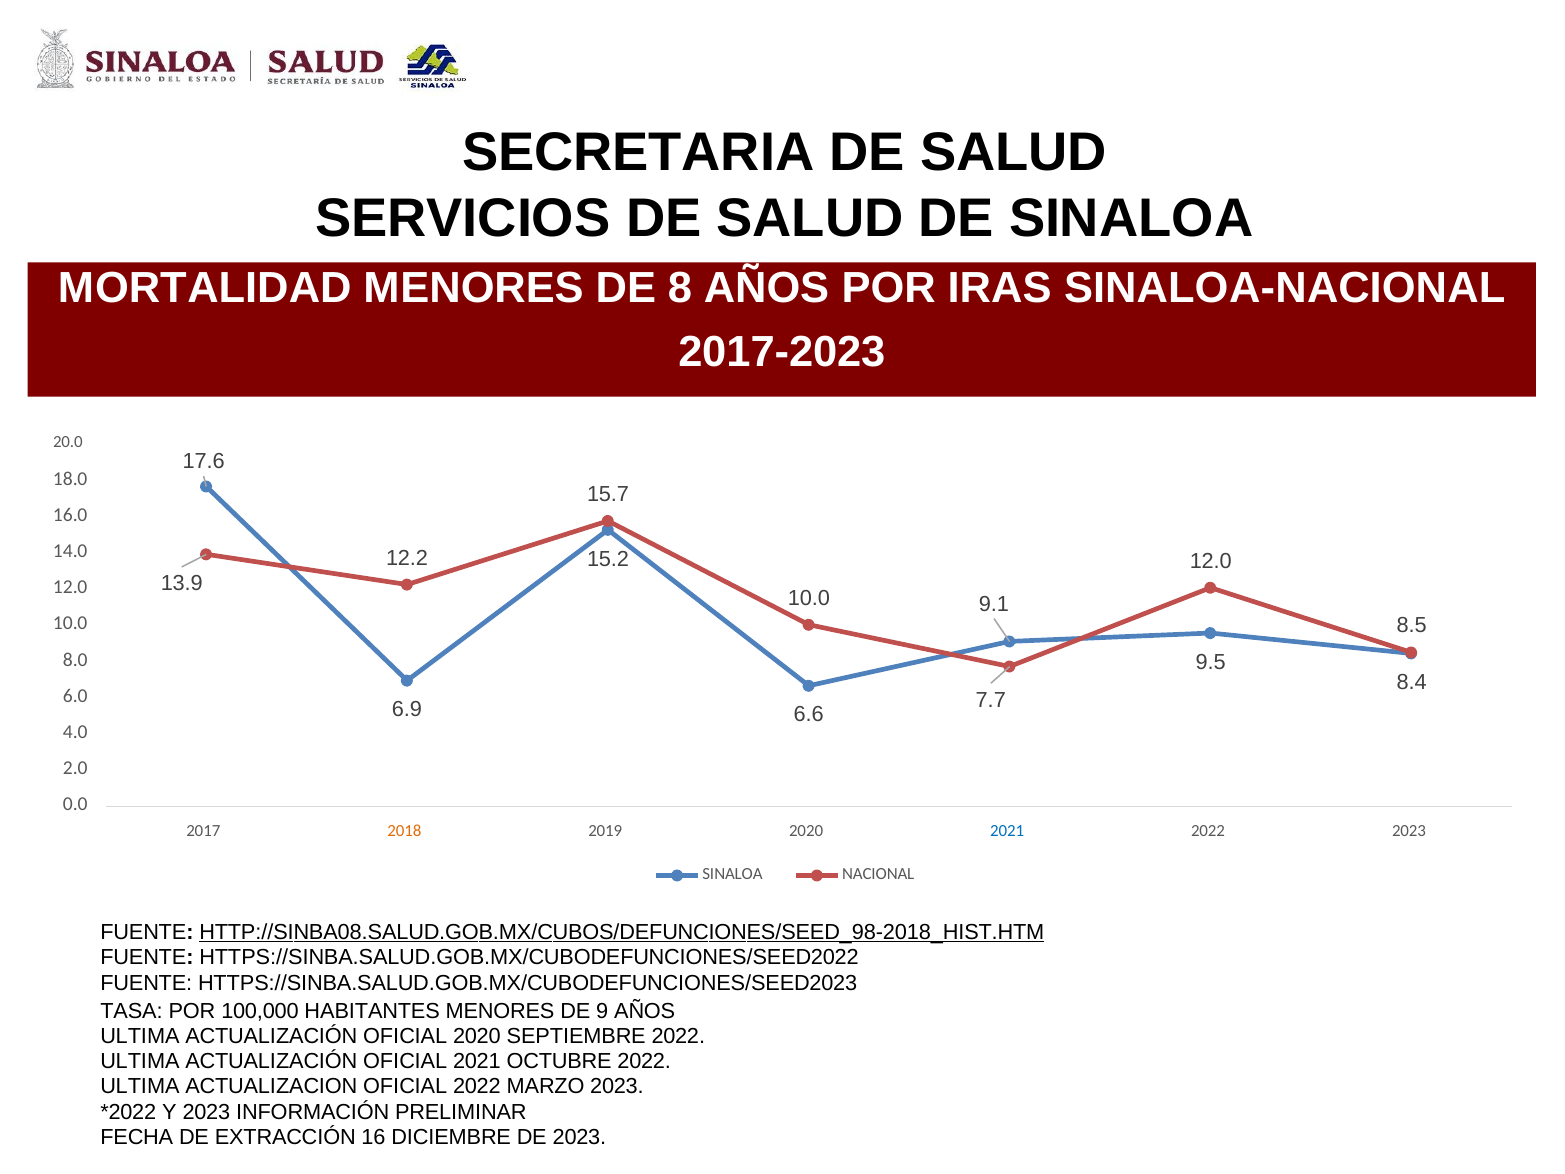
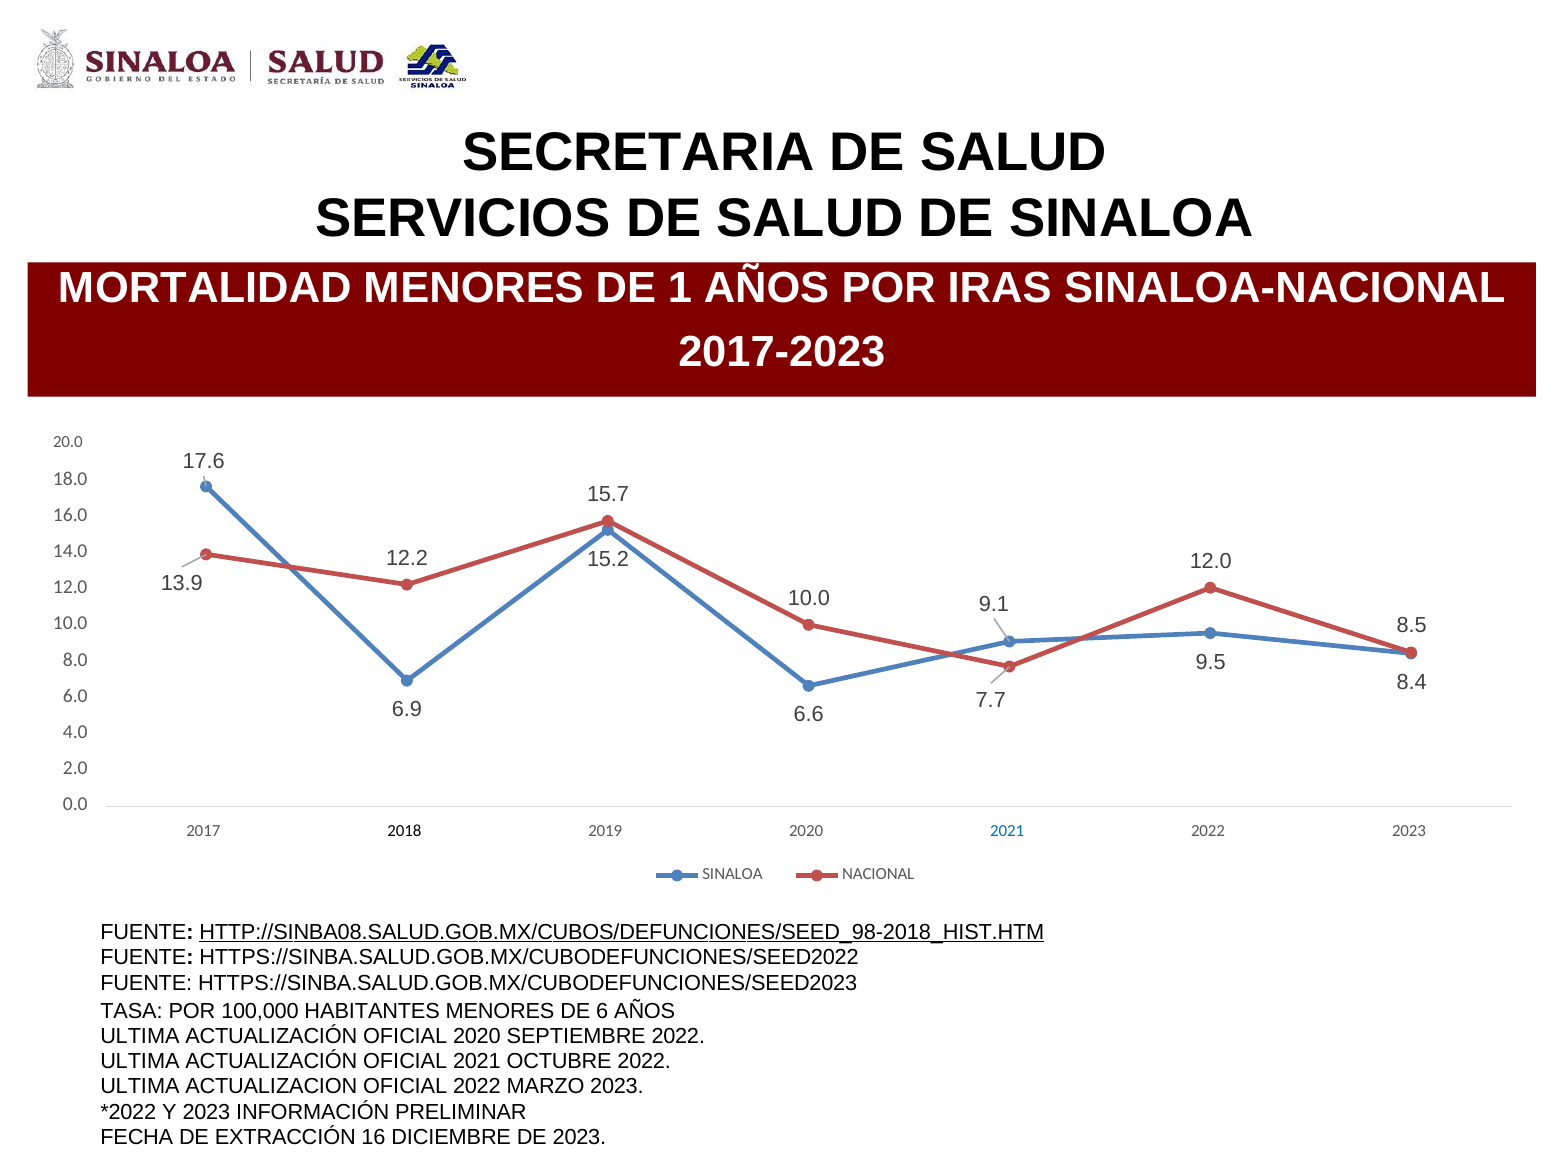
8: 8 -> 1 (680, 288)
2018 colour: orange -> black (404, 831)
9: 9 -> 6 (602, 1011)
